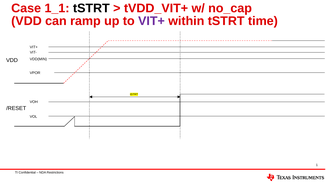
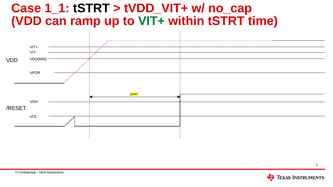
VIT+ colour: purple -> green (151, 21)
